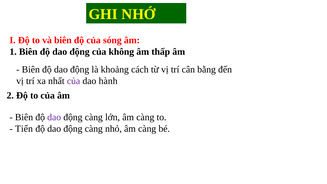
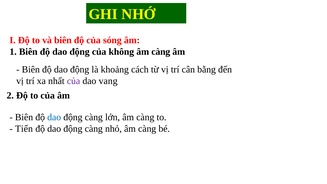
thấp: thấp -> càng (161, 52)
hành: hành -> vang (108, 81)
dao colour: purple -> blue (54, 117)
